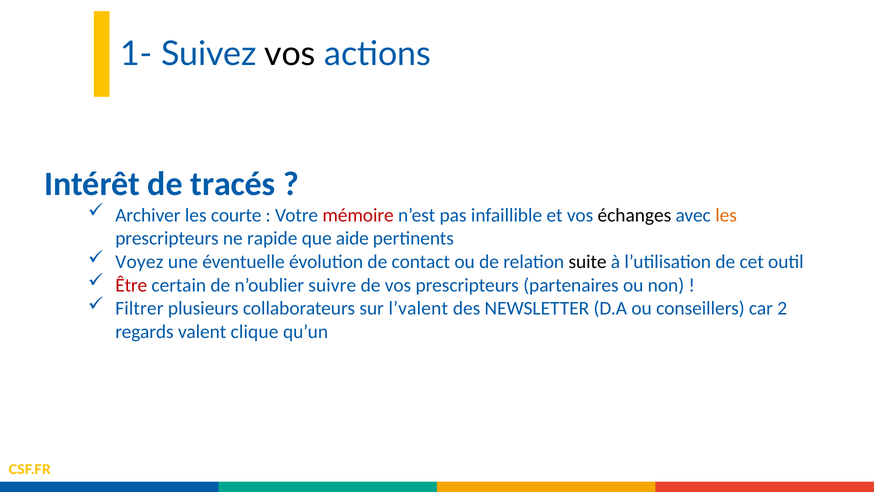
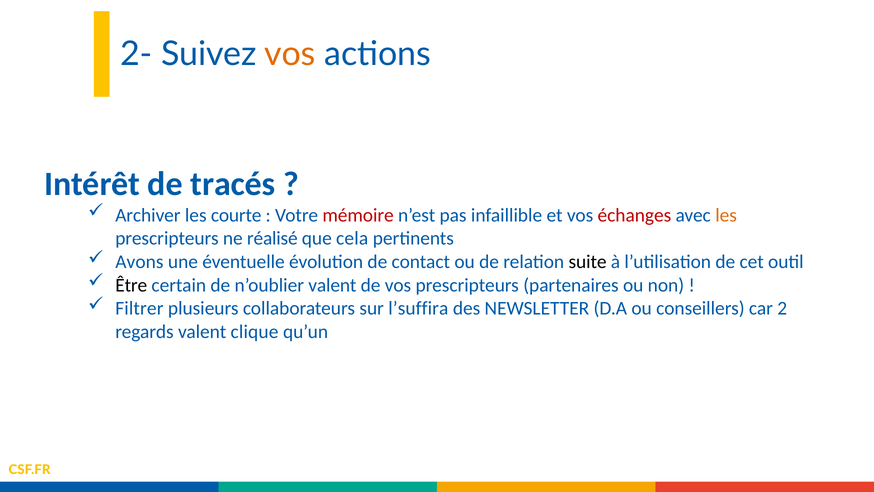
1-: 1- -> 2- (136, 54)
vos colour: black -> orange (290, 54)
échanges colour: black -> red (634, 215)
rapide: rapide -> réalisé (272, 238)
aide: aide -> cela (352, 238)
Voyez: Voyez -> Avons (139, 262)
Être colour: red -> black (131, 285)
n’oublier suivre: suivre -> valent (332, 285)
l’valent: l’valent -> l’suffira (418, 308)
